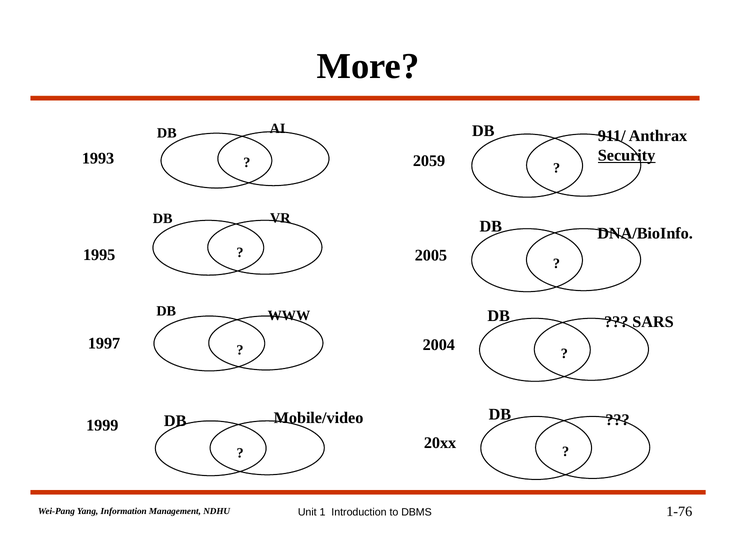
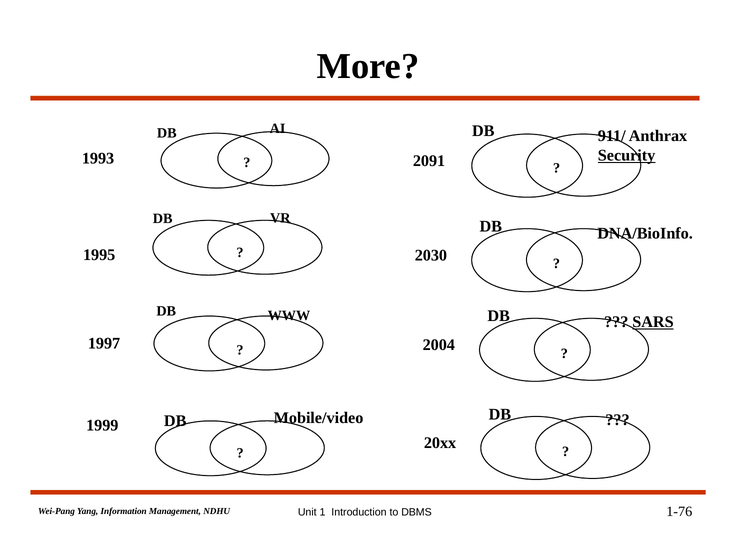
2059: 2059 -> 2091 (429, 161)
2005: 2005 -> 2030 (431, 255)
SARS underline: none -> present (653, 322)
